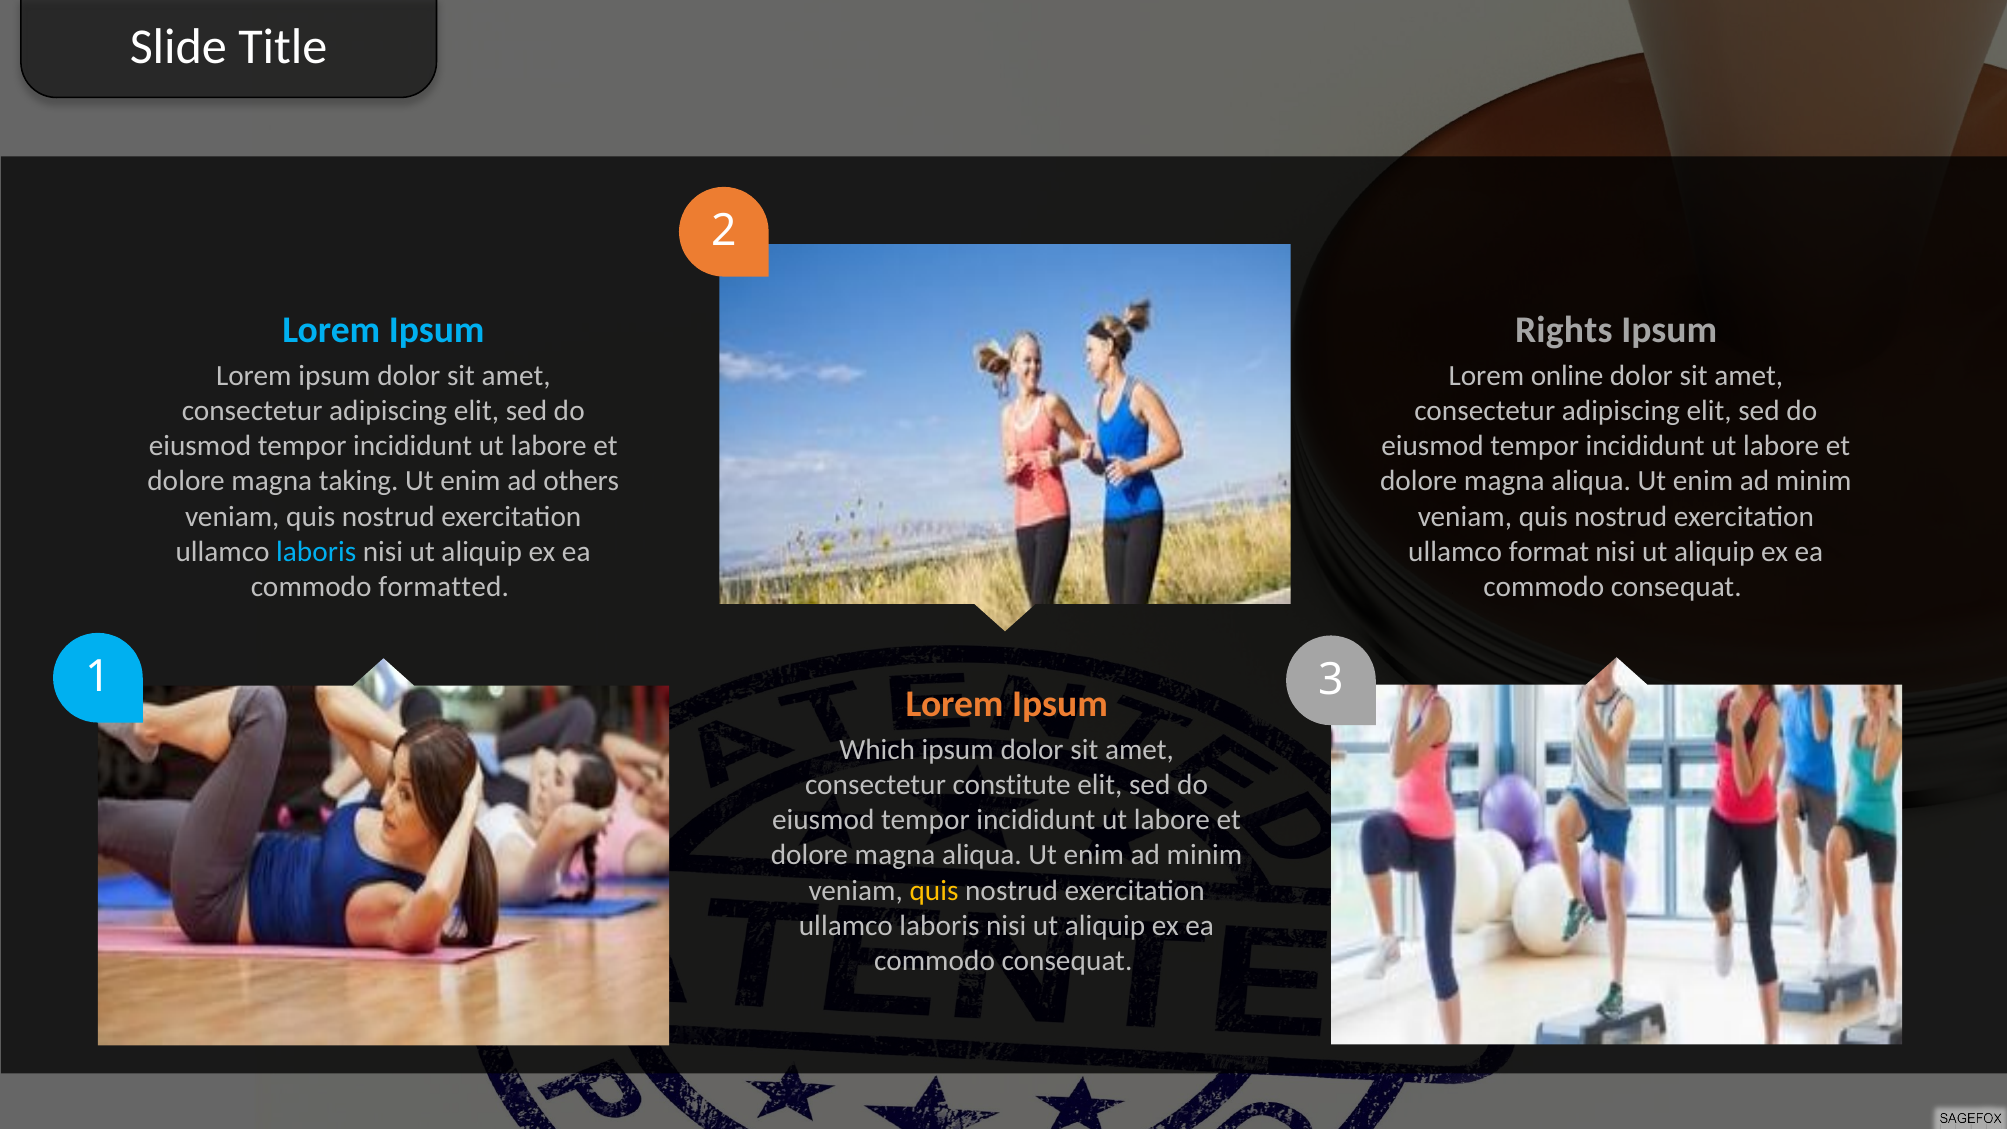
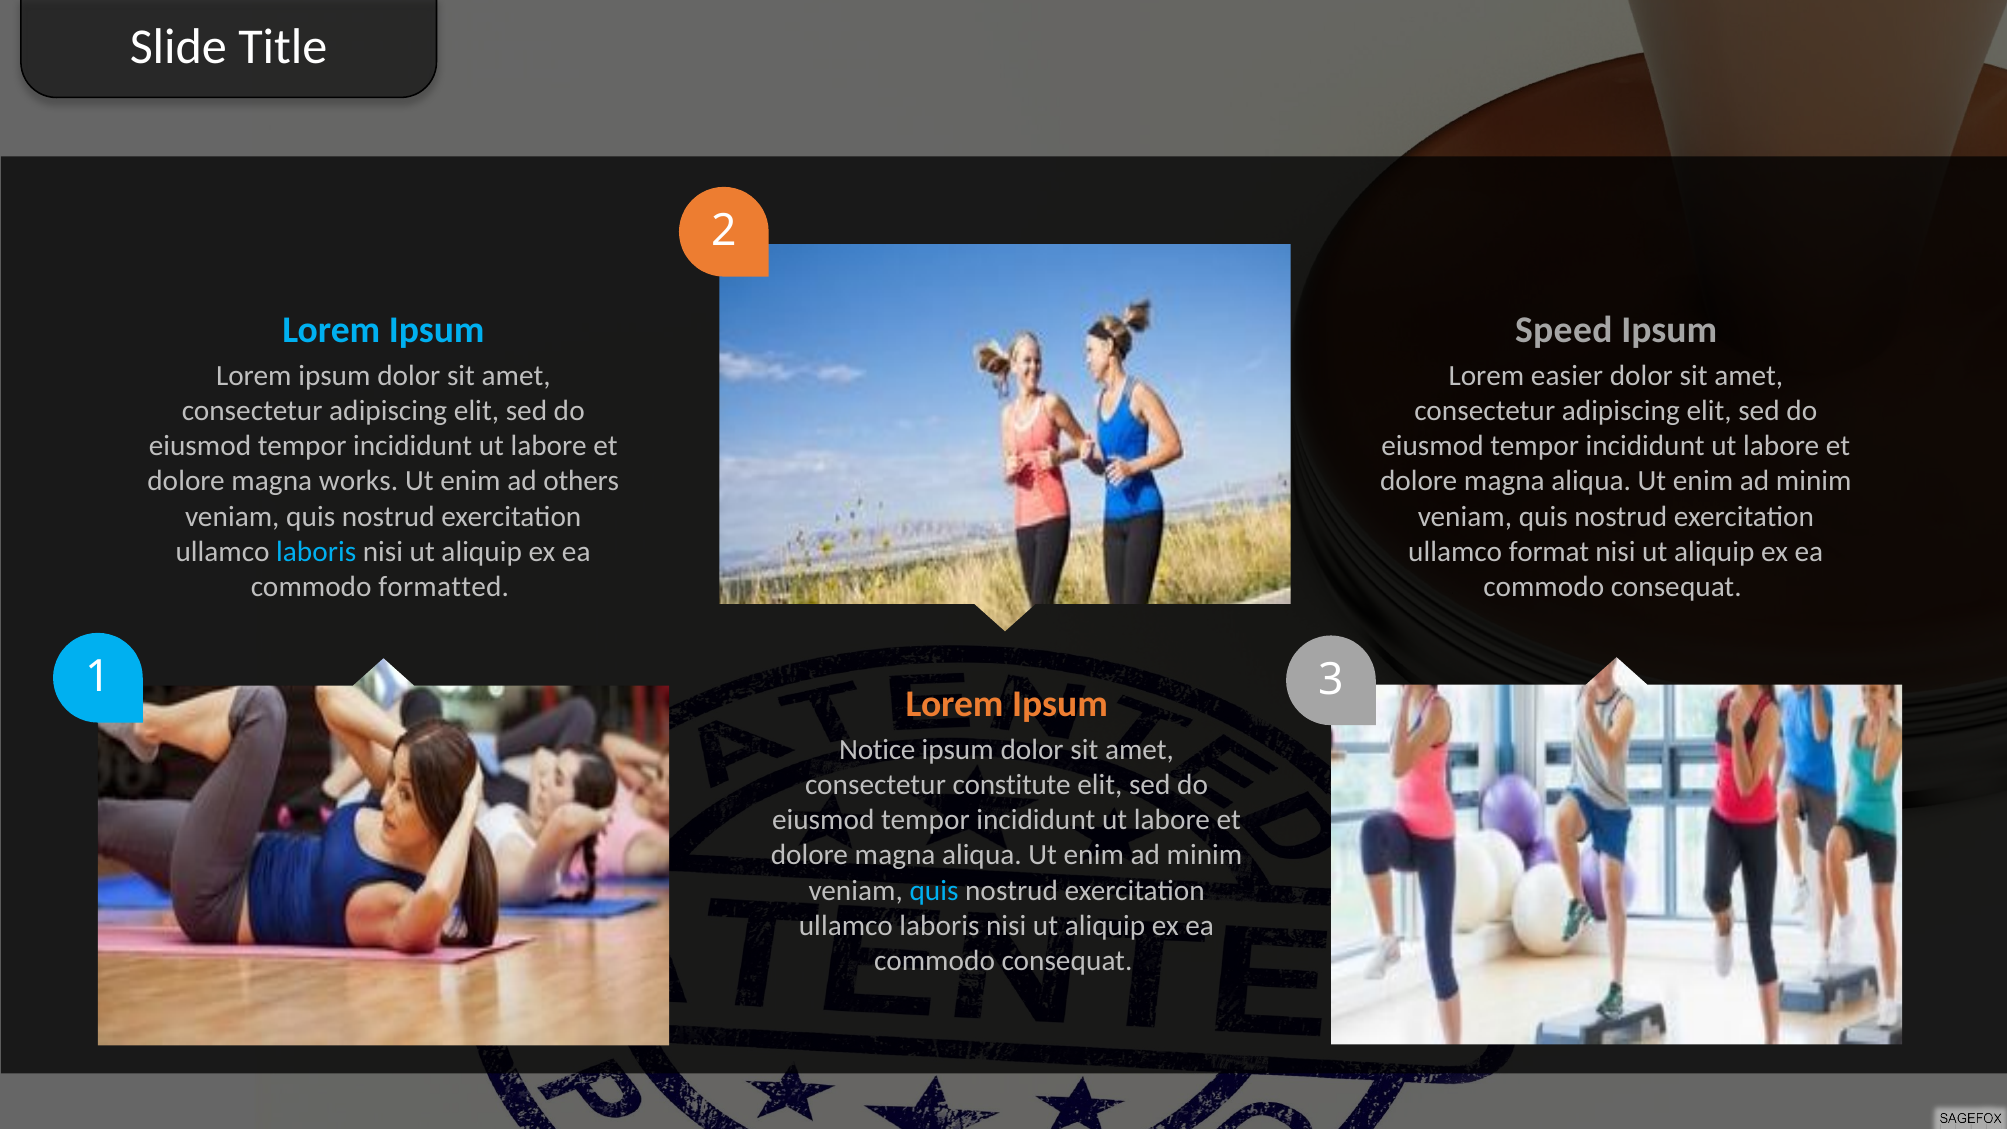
Rights: Rights -> Speed (1564, 330)
online: online -> easier (1567, 376)
taking: taking -> works (359, 481)
Which: Which -> Notice (877, 750)
quis colour: yellow -> light blue (934, 890)
